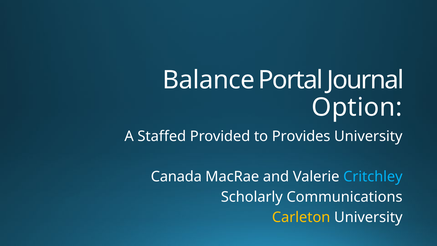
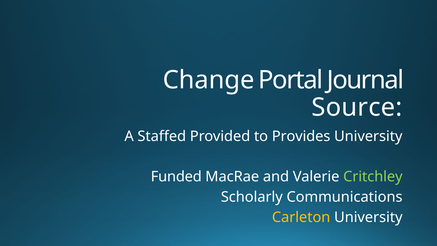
Balance: Balance -> Change (209, 80)
Option: Option -> Source (357, 107)
Canada: Canada -> Funded (176, 177)
Critchley colour: light blue -> light green (373, 177)
